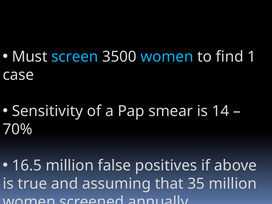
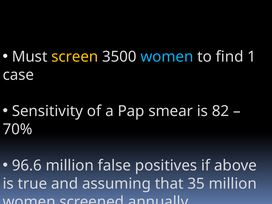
screen colour: light blue -> yellow (75, 57)
14: 14 -> 82 (221, 111)
16.5: 16.5 -> 96.6 (27, 166)
